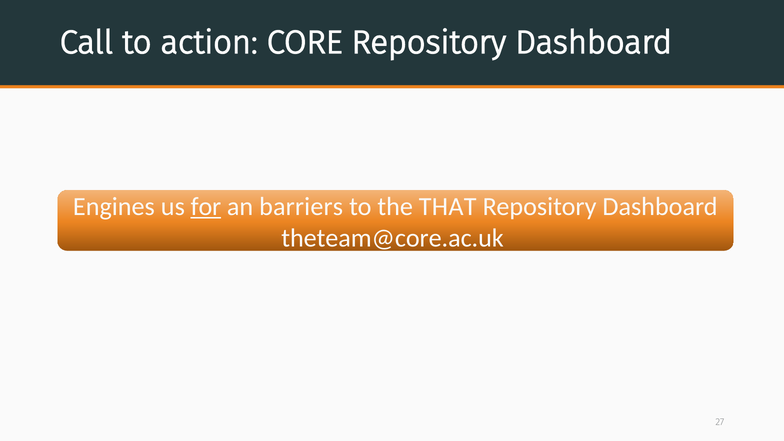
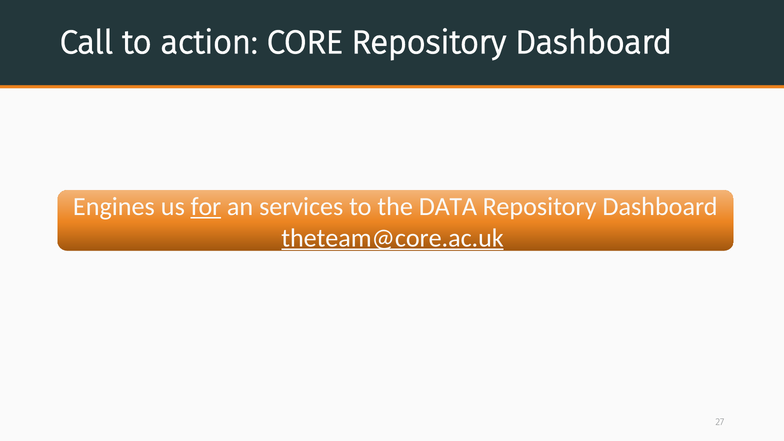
barriers: barriers -> services (301, 207)
THAT: THAT -> DATA (448, 207)
theteam@core.ac.uk underline: none -> present (393, 238)
